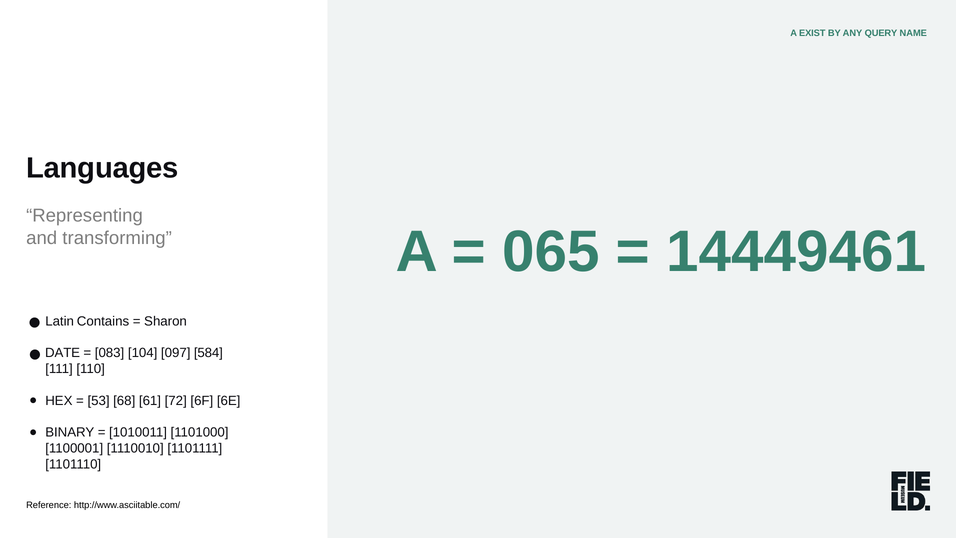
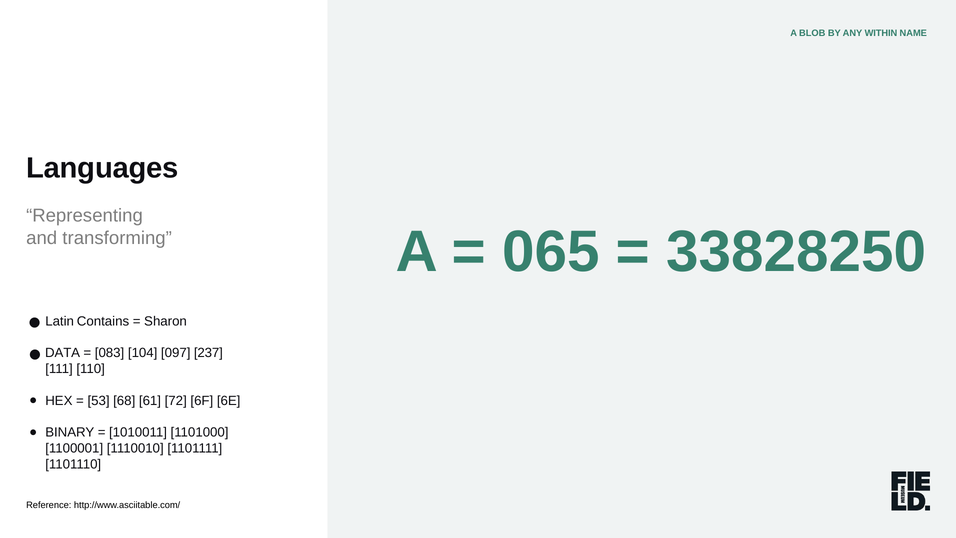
EXIST: EXIST -> BLOB (812, 33)
QUERY: QUERY -> WITHIN (881, 33)
14449461: 14449461 -> 33828250 (796, 252)
DATE: DATE -> DATA (63, 353)
584: 584 -> 237 (208, 353)
